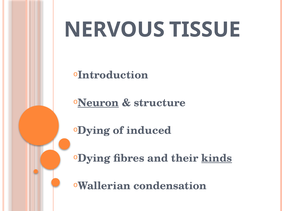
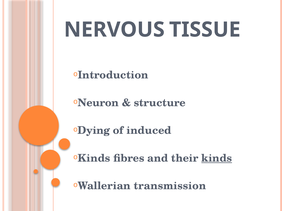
Neuron underline: present -> none (98, 103)
Dying: Dying -> Kinds (94, 158)
condensation: condensation -> transmission (170, 186)
